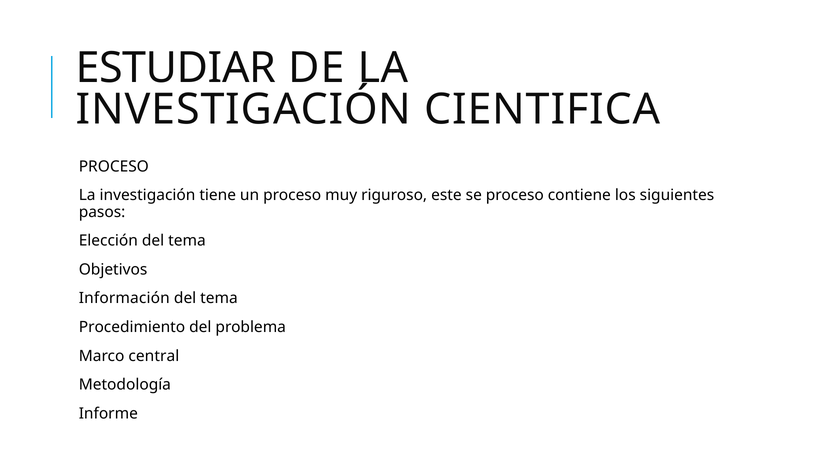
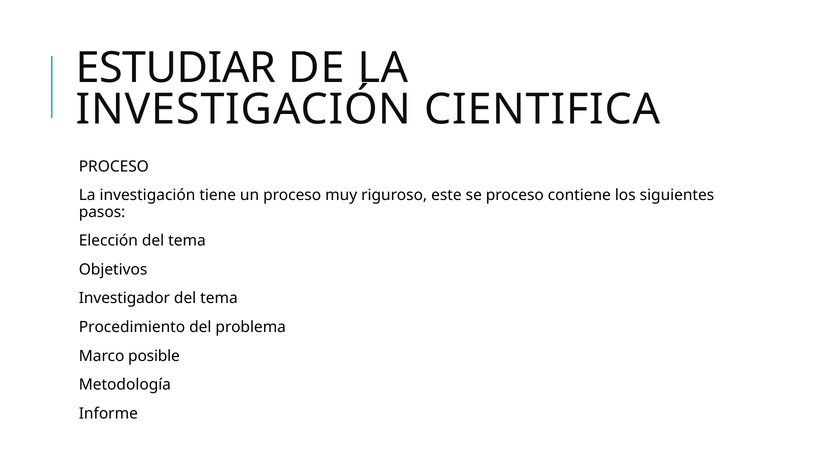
Información: Información -> Investigador (124, 298)
central: central -> posible (154, 356)
